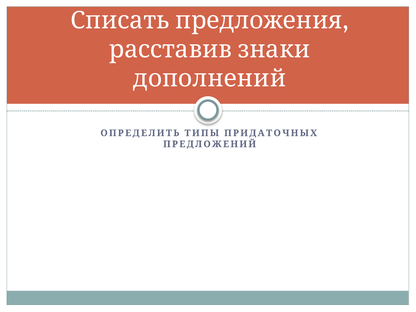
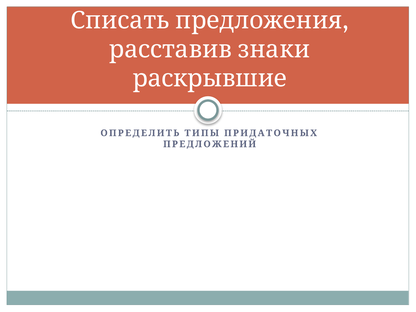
дополнений: дополнений -> раскрывшие (210, 79)
